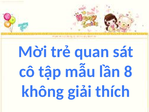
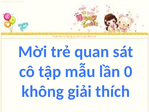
8: 8 -> 0 (128, 71)
